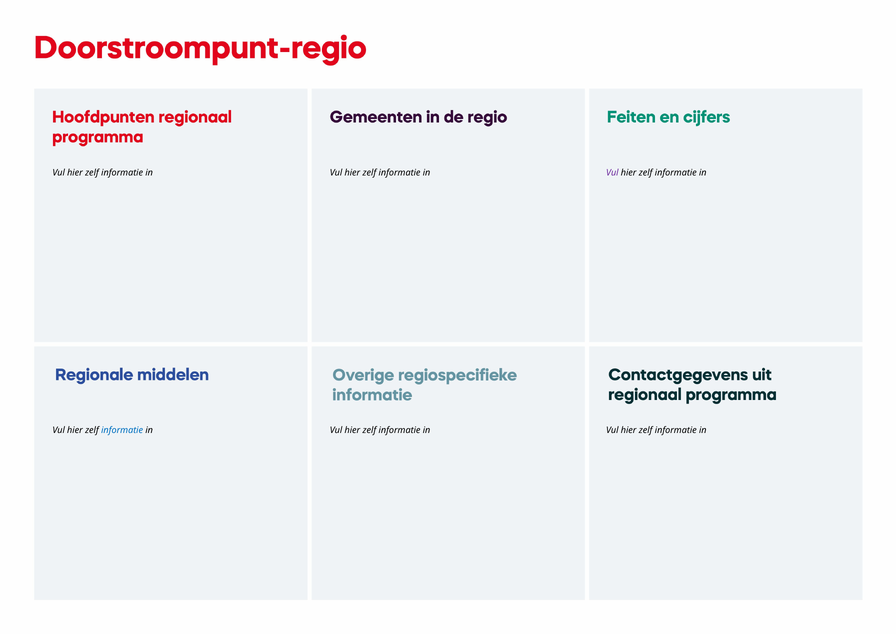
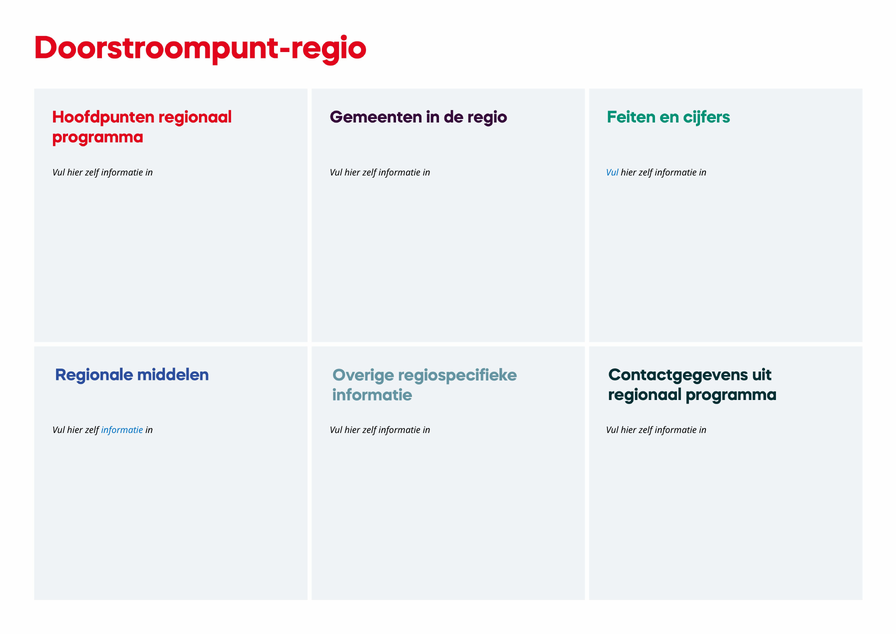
Vul colour: purple -> blue (612, 173)
